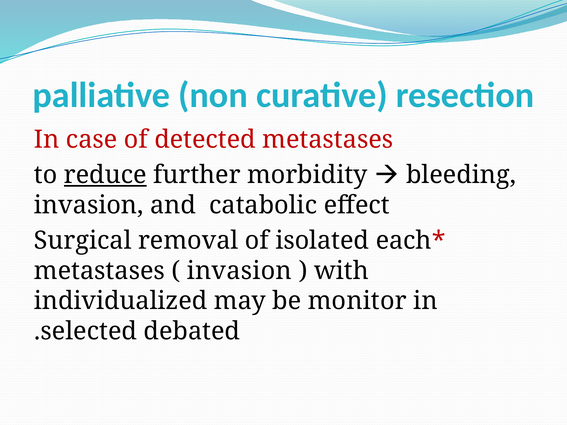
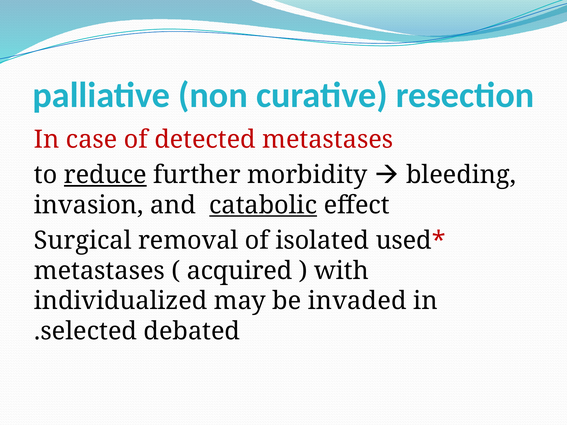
catabolic underline: none -> present (263, 205)
each: each -> used (404, 241)
invasion: invasion -> acquired (240, 271)
monitor: monitor -> invaded (357, 301)
